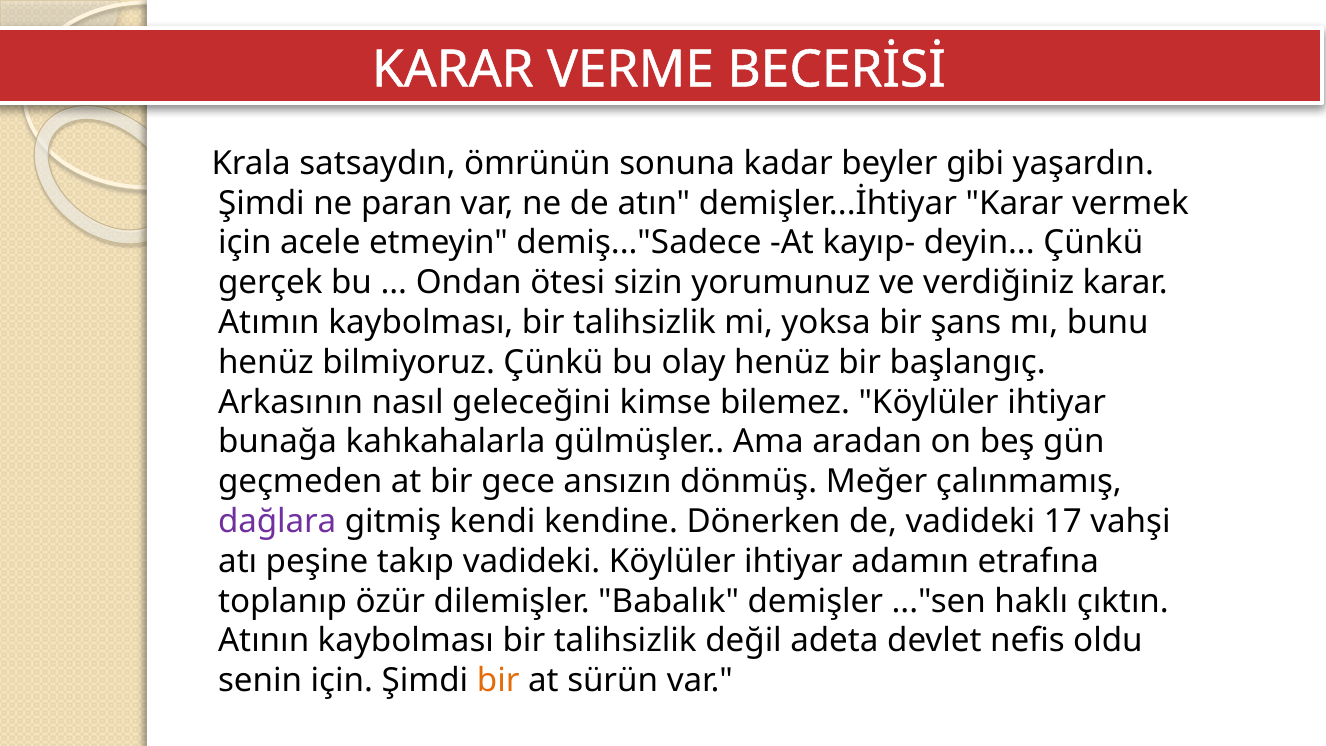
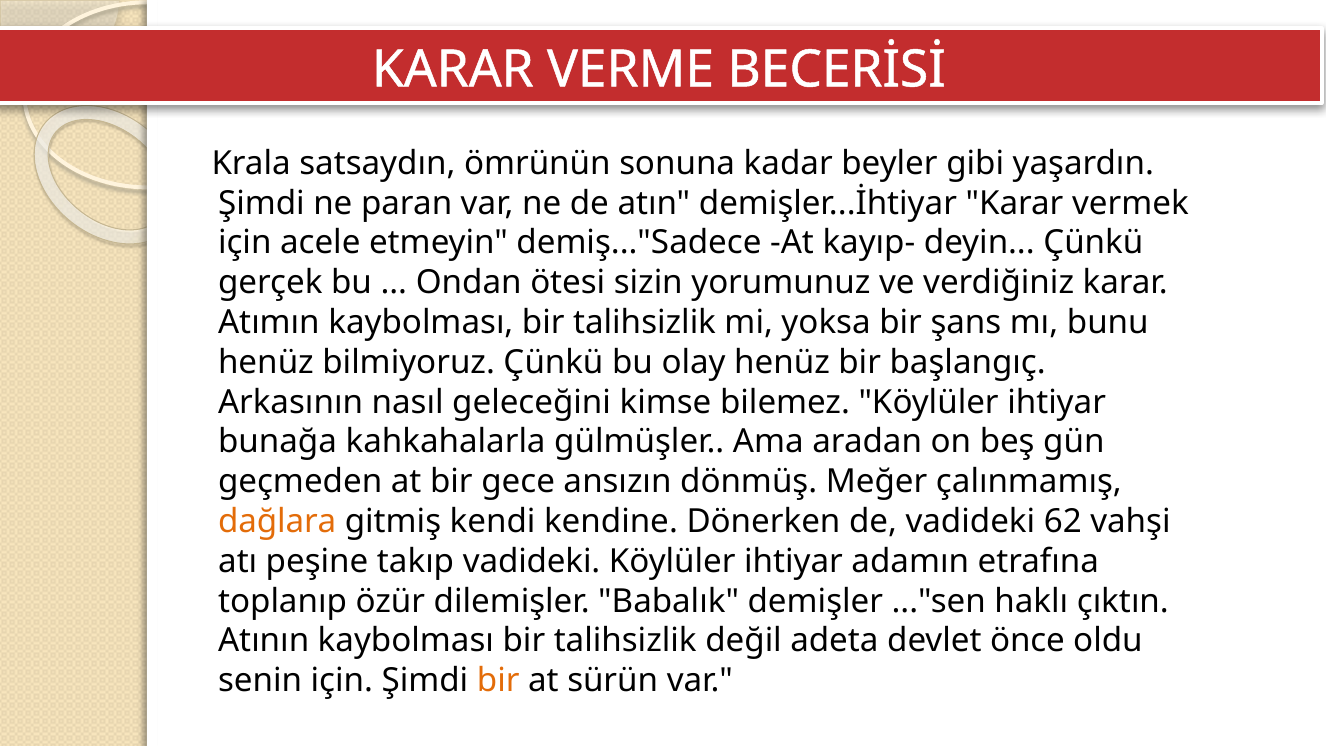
dağlara colour: purple -> orange (277, 521)
17: 17 -> 62 (1063, 521)
nefis: nefis -> önce (1028, 641)
